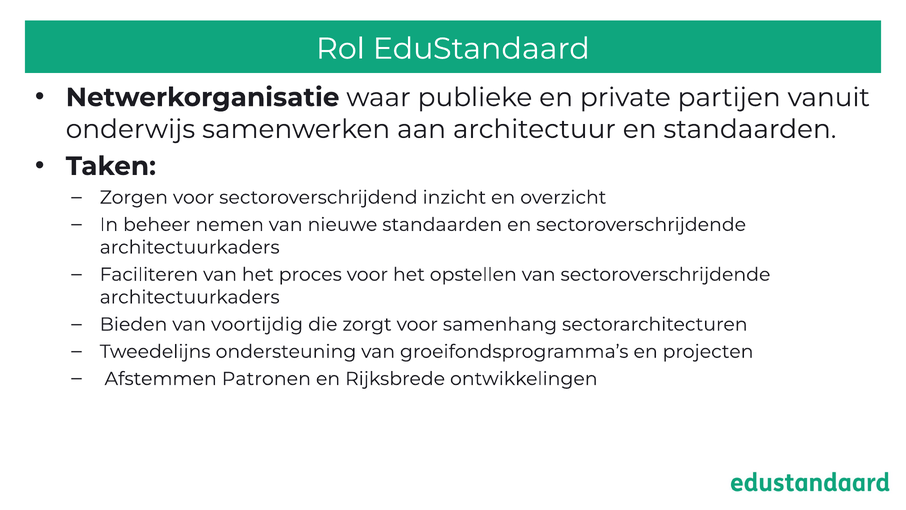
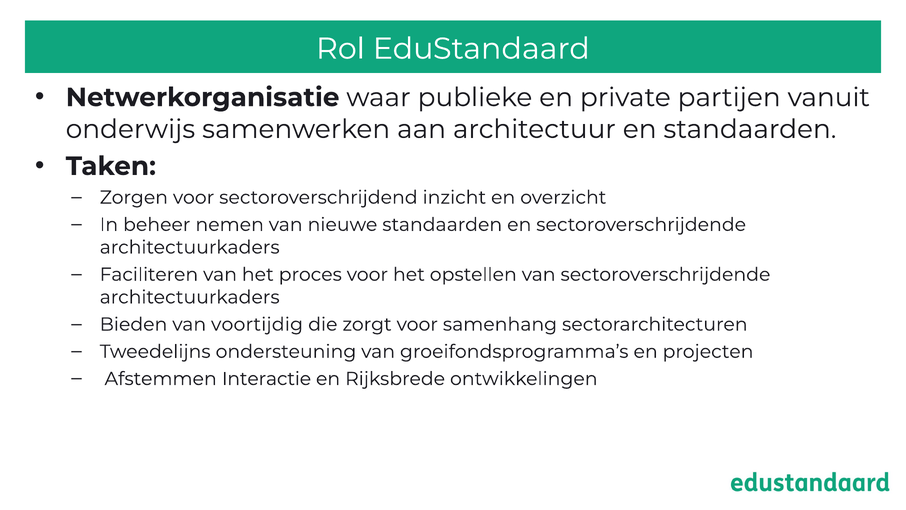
Patronen: Patronen -> Interactie (266, 379)
